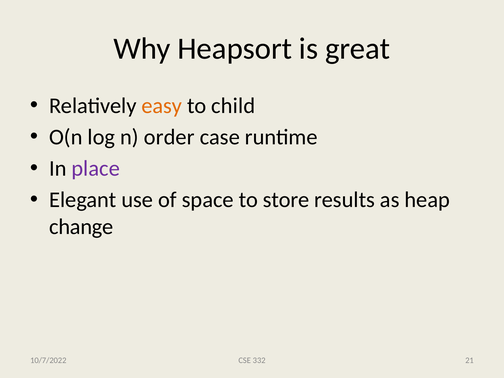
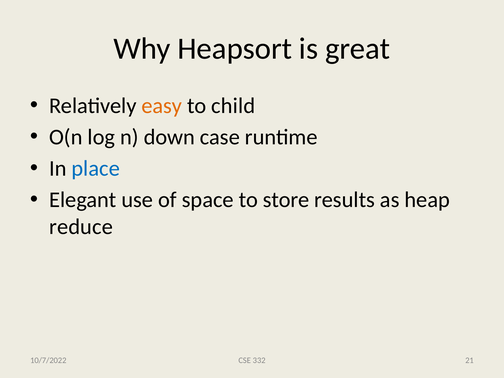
order: order -> down (169, 137)
place colour: purple -> blue (96, 168)
change: change -> reduce (81, 227)
